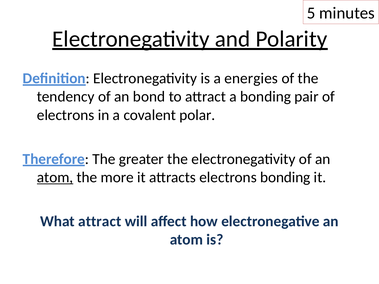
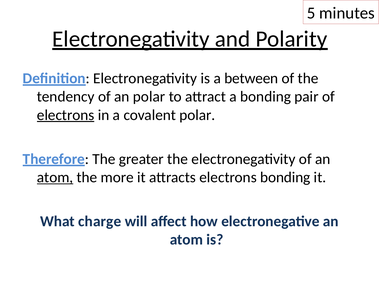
energies: energies -> between (251, 78)
an bond: bond -> polar (149, 97)
electrons underline: none -> present (66, 115)
What attract: attract -> charge (100, 221)
